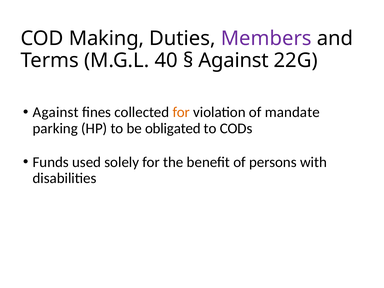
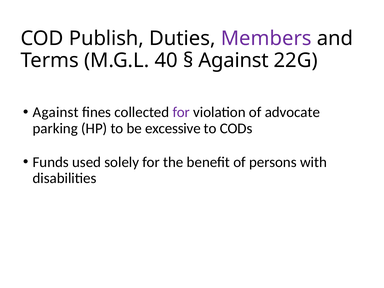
Making: Making -> Publish (106, 39)
for colour: orange -> purple (181, 112)
mandate: mandate -> advocate (292, 112)
obligated: obligated -> excessive (173, 128)
